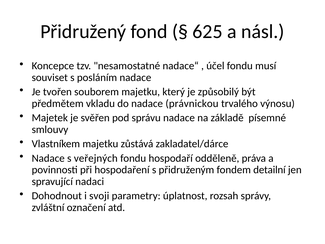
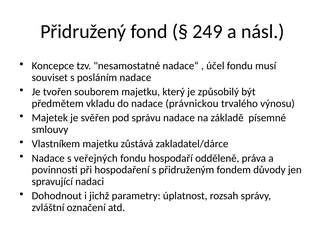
625: 625 -> 249 (208, 31)
detailní: detailní -> důvody (269, 170)
svoji: svoji -> jichž (99, 196)
